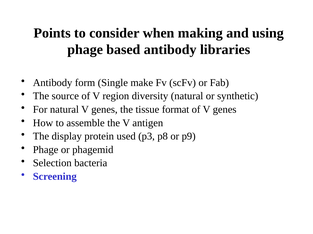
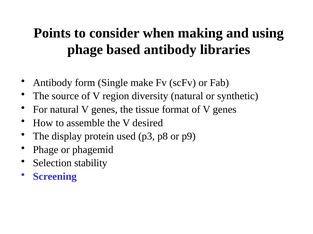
antigen: antigen -> desired (148, 123)
bacteria: bacteria -> stability (91, 164)
